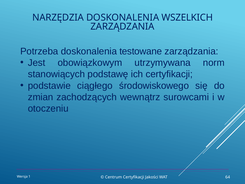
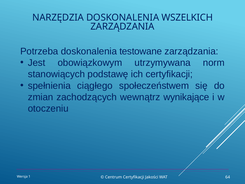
podstawie: podstawie -> spełnienia (49, 86)
środowiskowego: środowiskowego -> społeczeństwem (154, 86)
surowcami: surowcami -> wynikające (186, 97)
